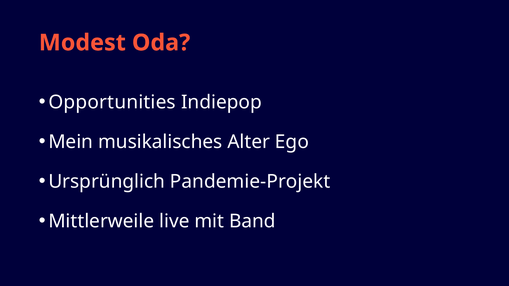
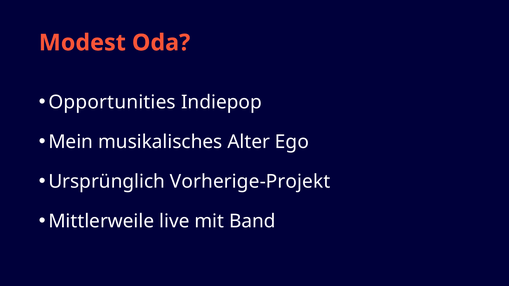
Pandemie-Projekt: Pandemie-Projekt -> Vorherige-Projekt (250, 182)
